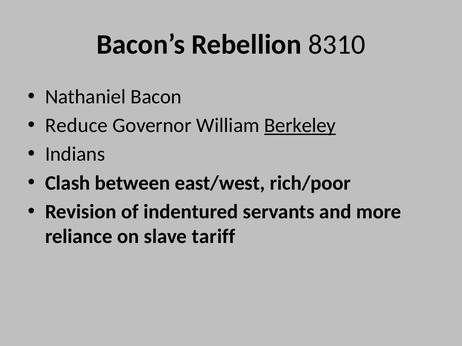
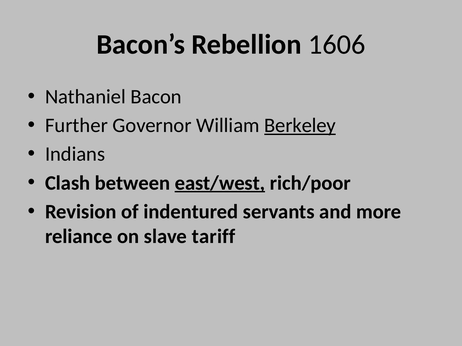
8310: 8310 -> 1606 (337, 45)
Reduce: Reduce -> Further (76, 126)
east/west underline: none -> present (220, 183)
